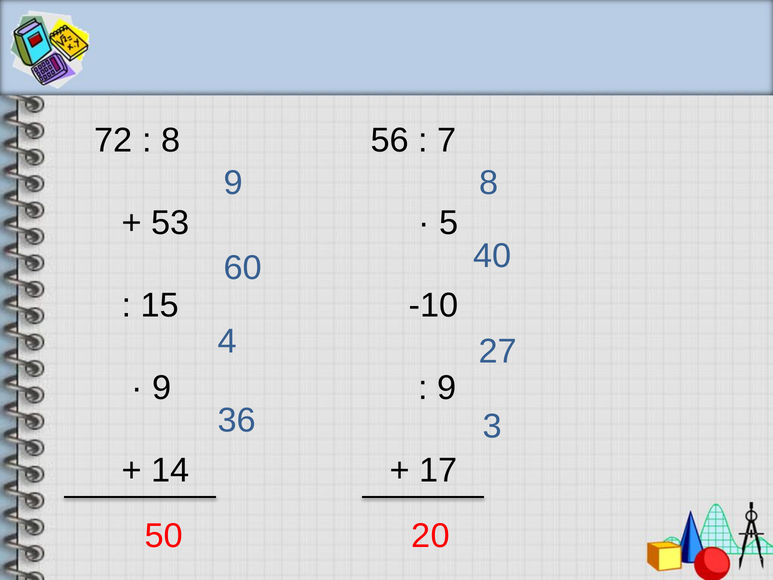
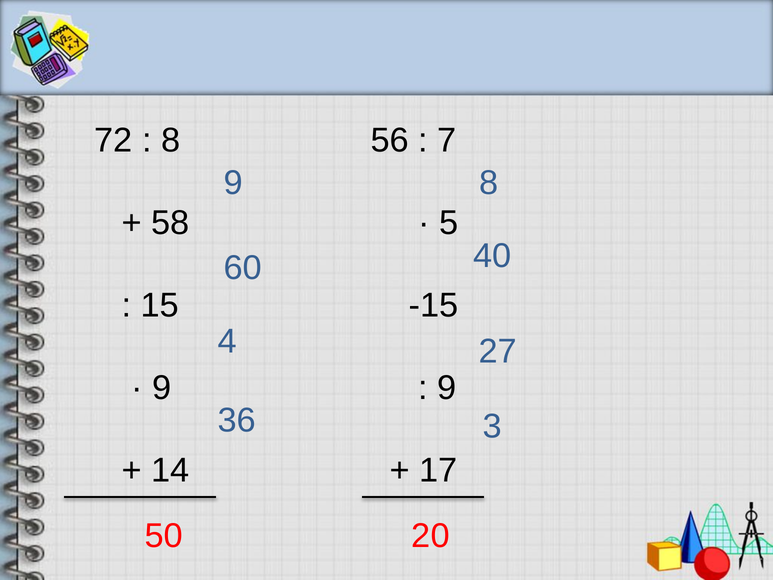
53: 53 -> 58 (171, 223)
-10: -10 -> -15 (434, 305)
